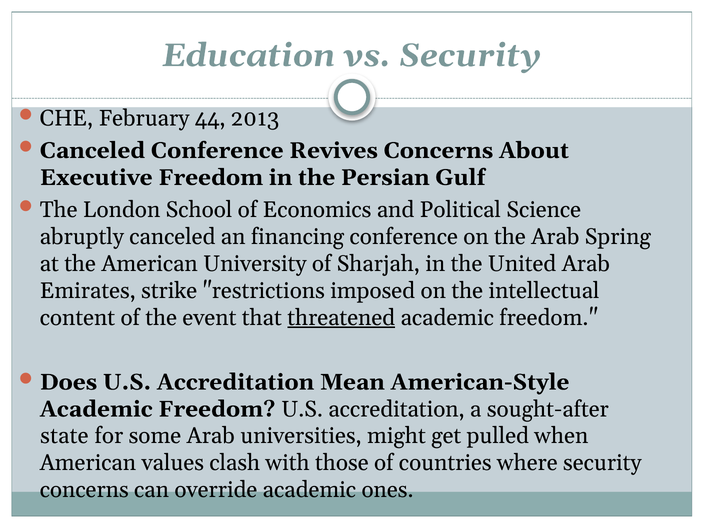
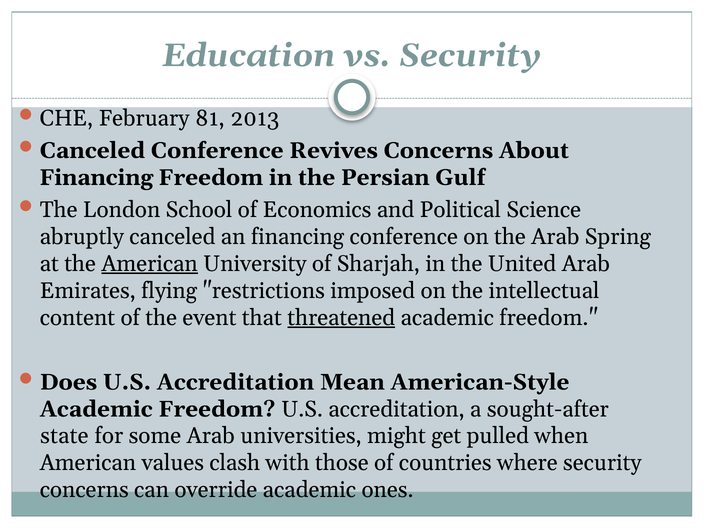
44: 44 -> 81 (210, 118)
Executive: Executive -> Financing (96, 177)
American underline: none -> present (150, 264)
strike: strike -> flying (169, 291)
